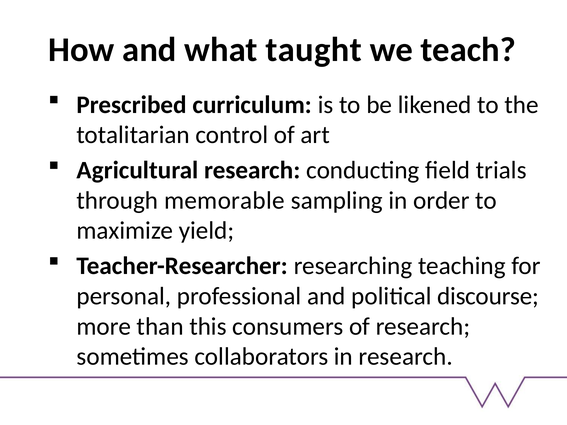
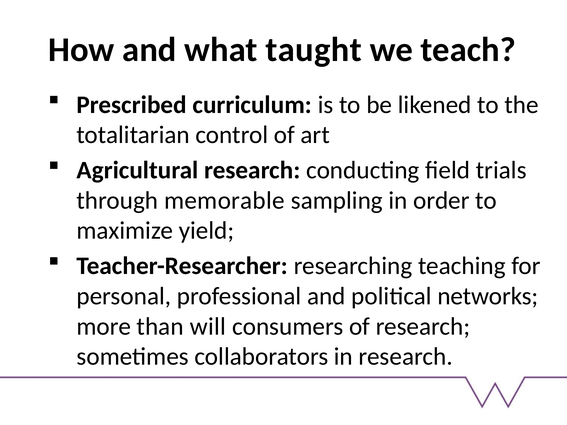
discourse: discourse -> networks (488, 296)
this: this -> will (208, 327)
